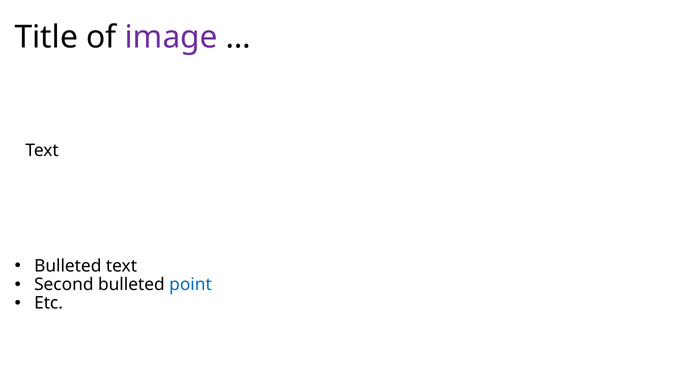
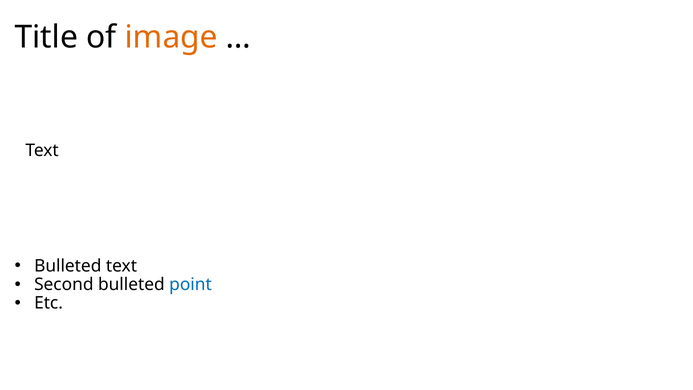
image colour: purple -> orange (171, 37)
